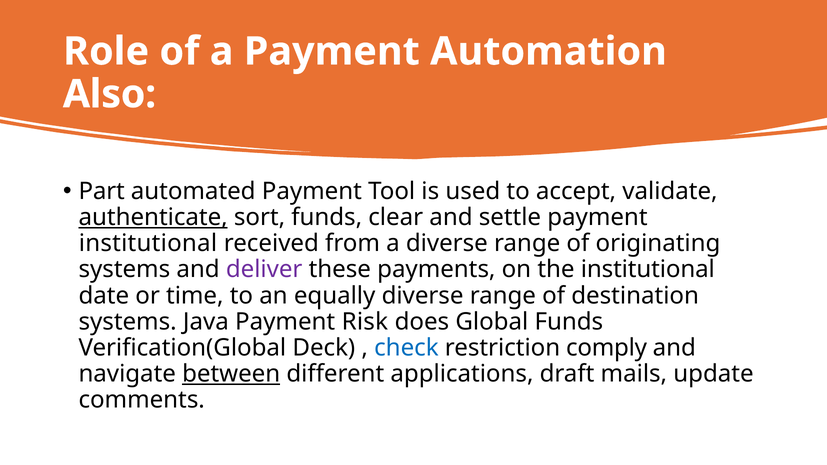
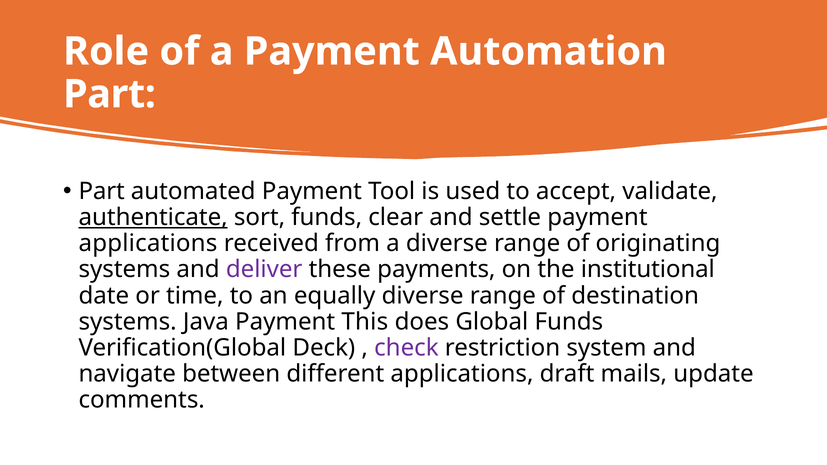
Also: Also -> Part (109, 94)
institutional: institutional -> applications (148, 244)
Risk: Risk -> This (365, 322)
check colour: blue -> purple (406, 348)
comply: comply -> system (606, 348)
between underline: present -> none (231, 374)
